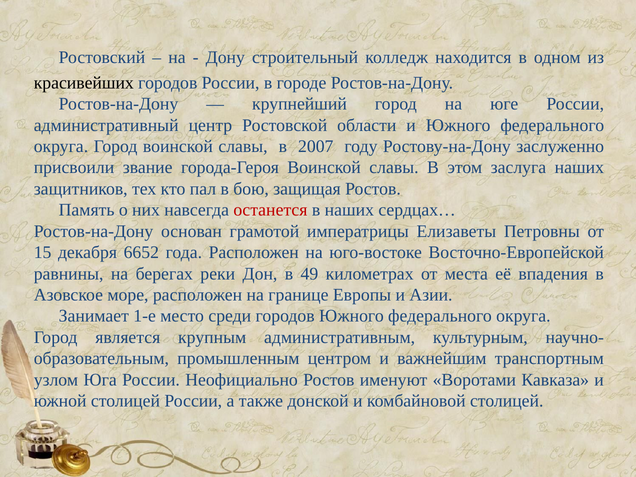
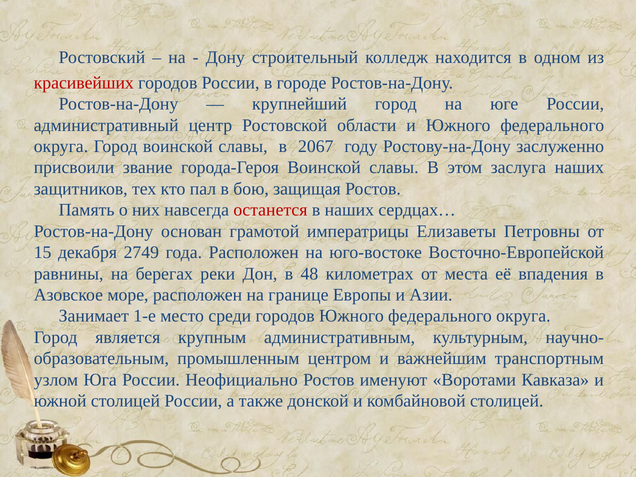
красивейших colour: black -> red (84, 83)
2007: 2007 -> 2067 (316, 146)
6652: 6652 -> 2749 (141, 252)
49: 49 -> 48 (309, 274)
